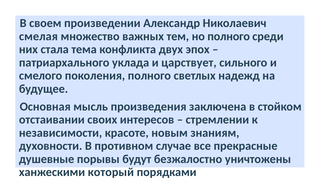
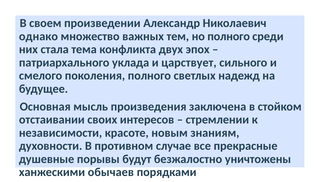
смелая: смелая -> однако (38, 36)
который: который -> обычаев (111, 172)
